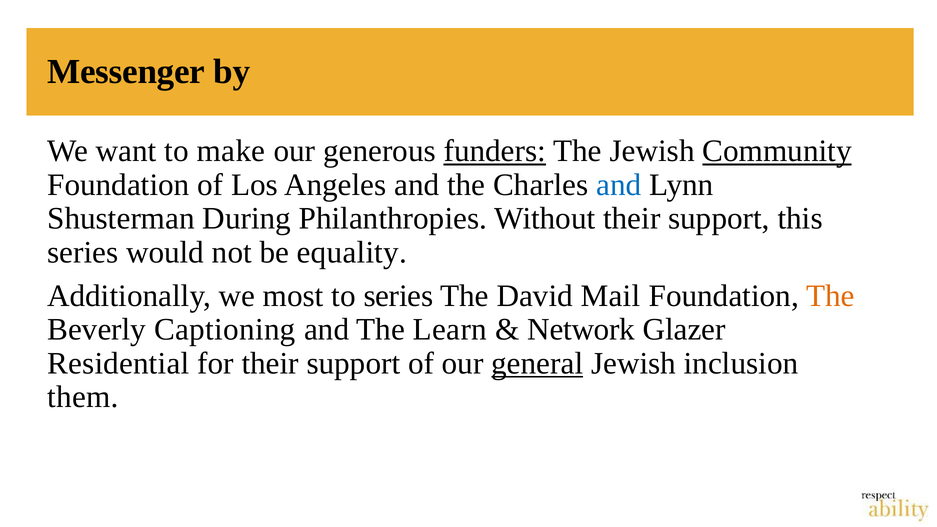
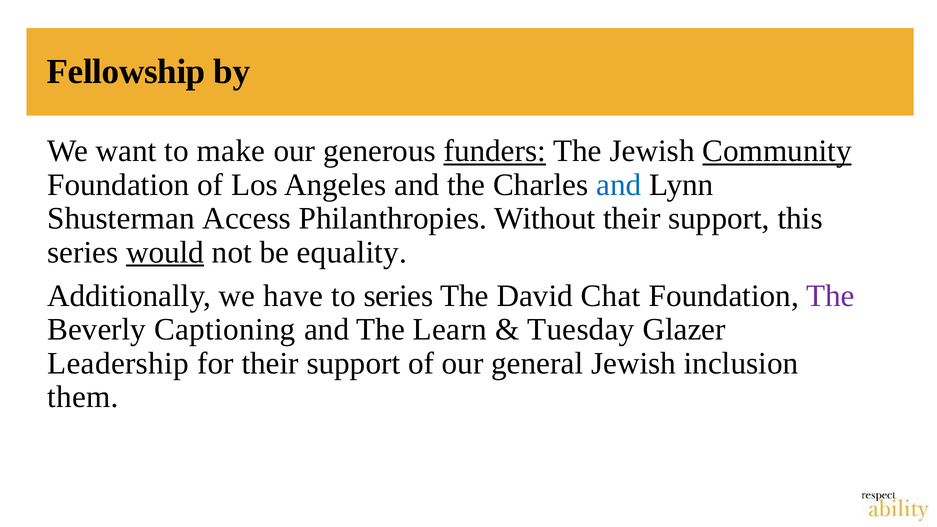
Messenger: Messenger -> Fellowship (126, 72)
During: During -> Access (247, 219)
would underline: none -> present (165, 252)
most: most -> have (293, 296)
Mail: Mail -> Chat (611, 296)
The colour: orange -> purple (830, 296)
Network: Network -> Tuesday (581, 330)
Residential: Residential -> Leadership (118, 363)
general underline: present -> none (537, 363)
